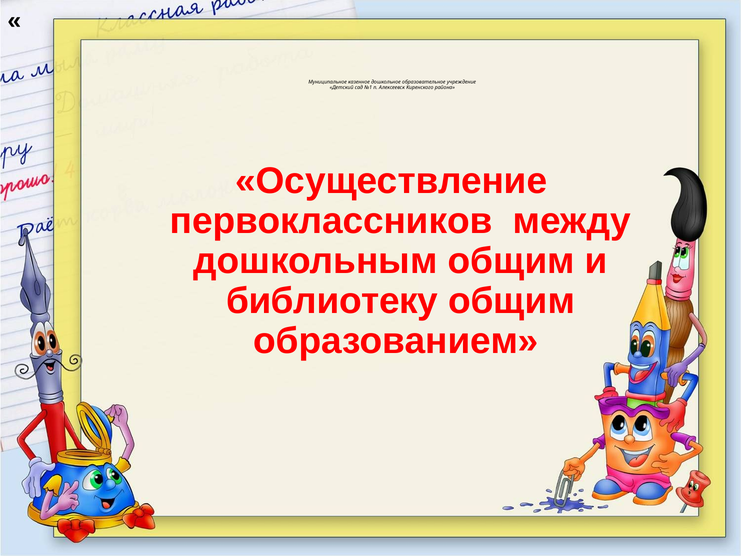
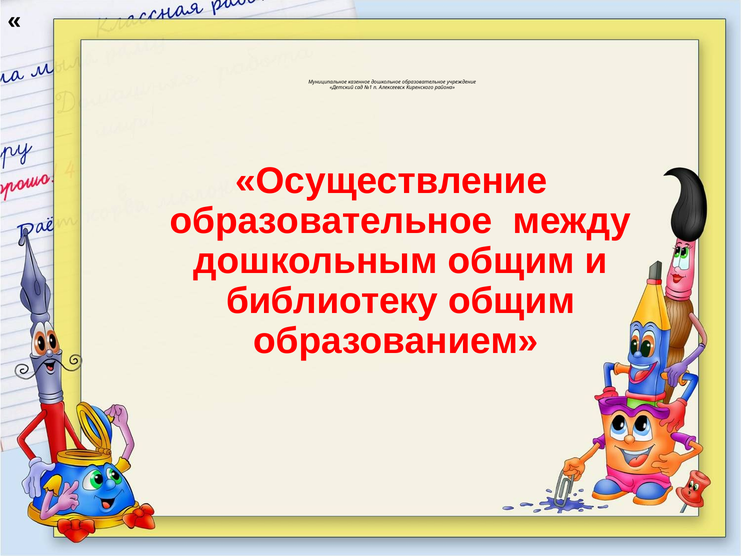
первоклассников: первоклассников -> образовательное (331, 221)
